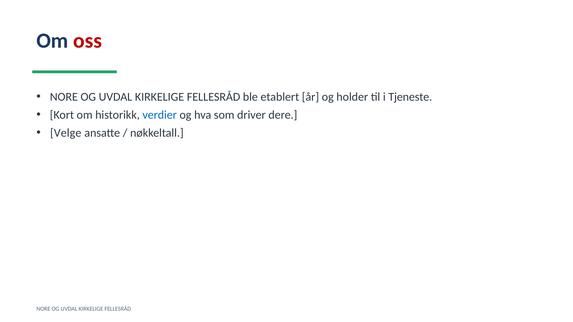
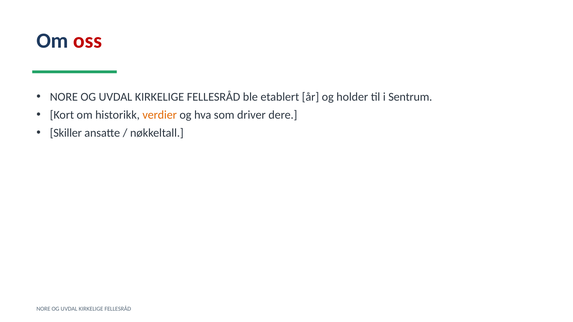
Tjeneste: Tjeneste -> Sentrum (410, 97)
verdier colour: blue -> orange (160, 115)
Velge: Velge -> Skiller (66, 133)
